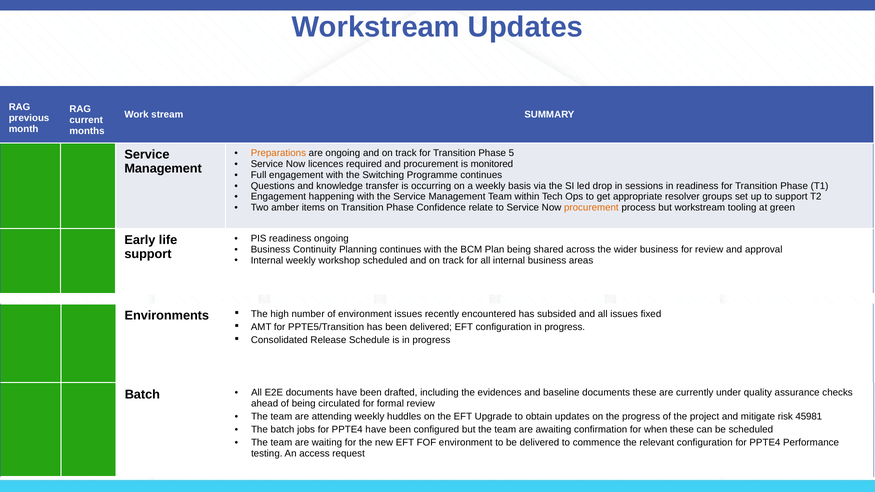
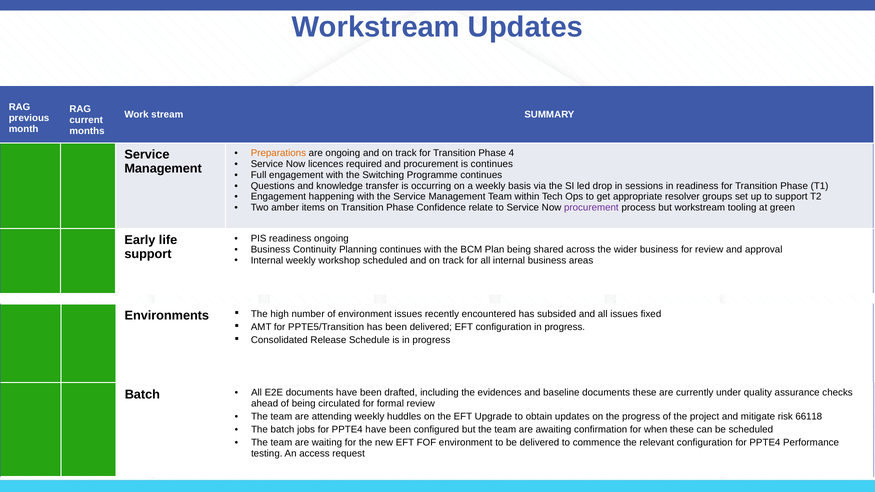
5: 5 -> 4 (511, 153)
is monitored: monitored -> continues (492, 164)
procurement colour: orange -> purple (591, 208)
45981: 45981 -> 66118 (809, 417)
